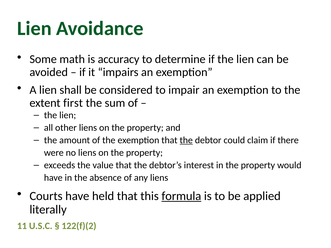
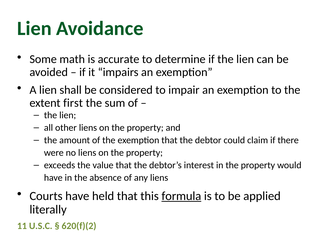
accuracy: accuracy -> accurate (119, 59)
the underline: present -> none (186, 140)
122(f)(2: 122(f)(2 -> 620(f)(2 (79, 226)
